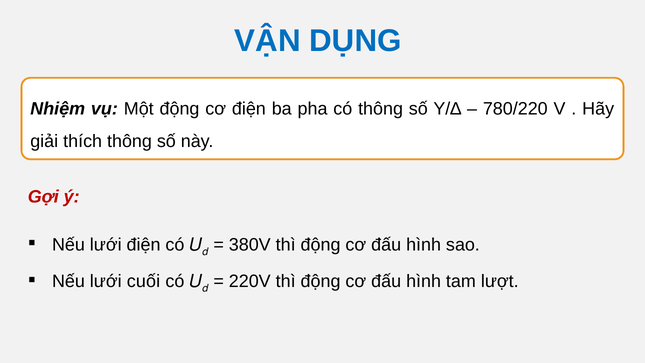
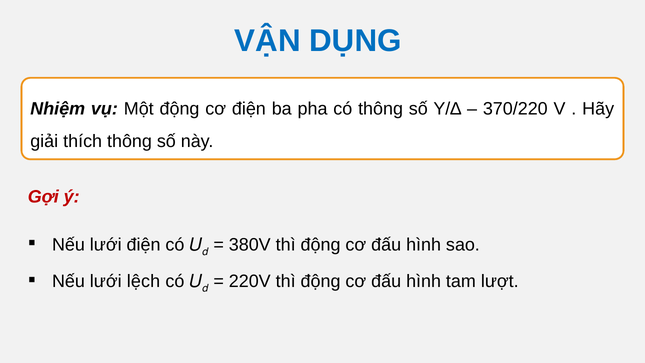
780/220: 780/220 -> 370/220 (515, 109)
cuối: cuối -> lệch (143, 281)
